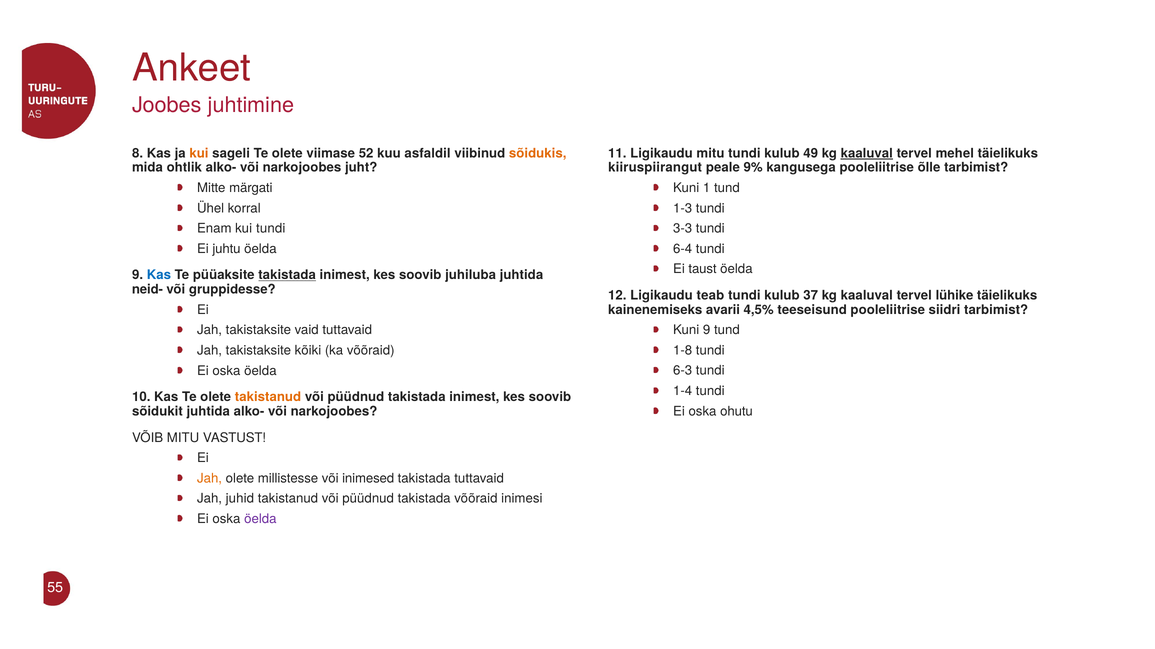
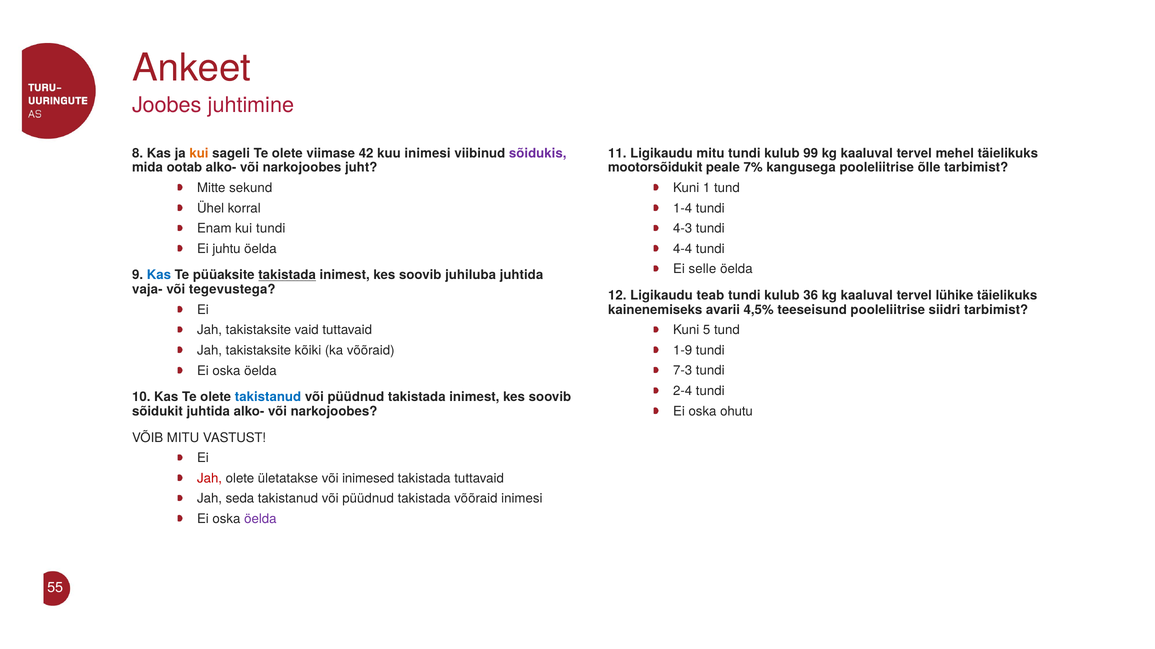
52: 52 -> 42 (366, 153)
kuu asfaldil: asfaldil -> inimesi (428, 153)
sõidukis colour: orange -> purple (538, 153)
49: 49 -> 99 (811, 153)
kaaluval underline: present -> none (867, 153)
ohtlik: ohtlik -> ootab (184, 168)
kiiruspiirangut: kiiruspiirangut -> mootorsõidukit (655, 168)
9%: 9% -> 7% (753, 168)
märgati: märgati -> sekund (251, 188)
1-3: 1-3 -> 1-4 (683, 208)
3-3: 3-3 -> 4-3 (683, 229)
6-4: 6-4 -> 4-4 (683, 249)
taust: taust -> selle (702, 269)
neid-: neid- -> vaja- (147, 290)
gruppidesse: gruppidesse -> tegevustega (232, 290)
37: 37 -> 36 (811, 296)
Kuni 9: 9 -> 5 (707, 330)
1-8: 1-8 -> 1-9 (683, 351)
6-3: 6-3 -> 7-3 (683, 371)
1-4: 1-4 -> 2-4 (683, 391)
takistanud colour: orange -> blue (268, 397)
Jah colour: orange -> red (210, 479)
millistesse: millistesse -> ületatakse (288, 479)
juhid: juhid -> seda (240, 499)
